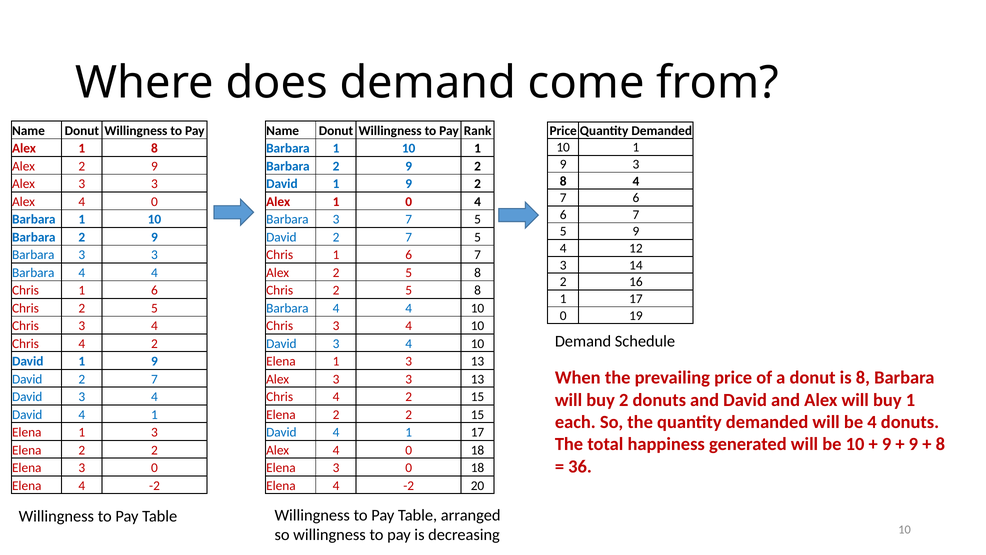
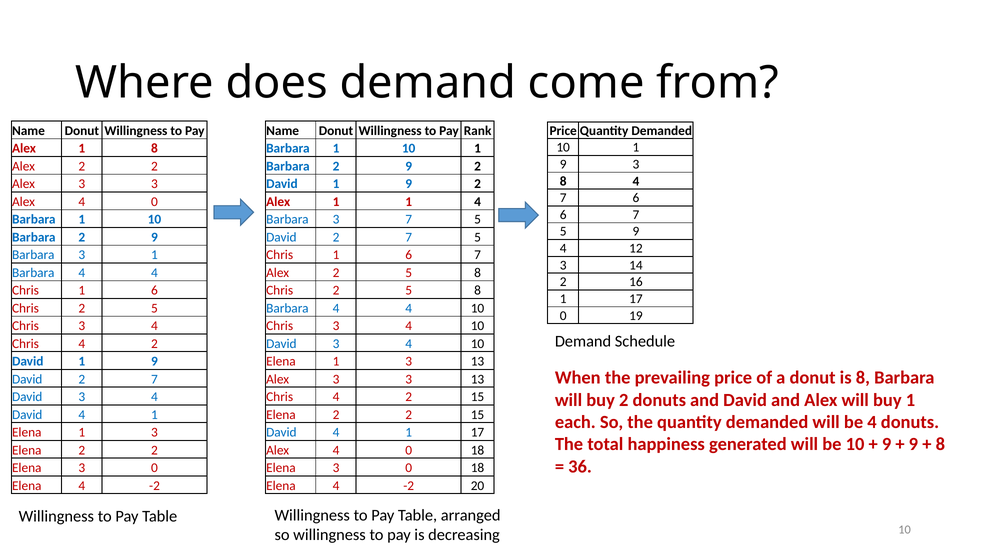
Alex 2 9: 9 -> 2 (154, 166)
1 0: 0 -> 1 (409, 202)
Barbara 3 3: 3 -> 1 (154, 255)
